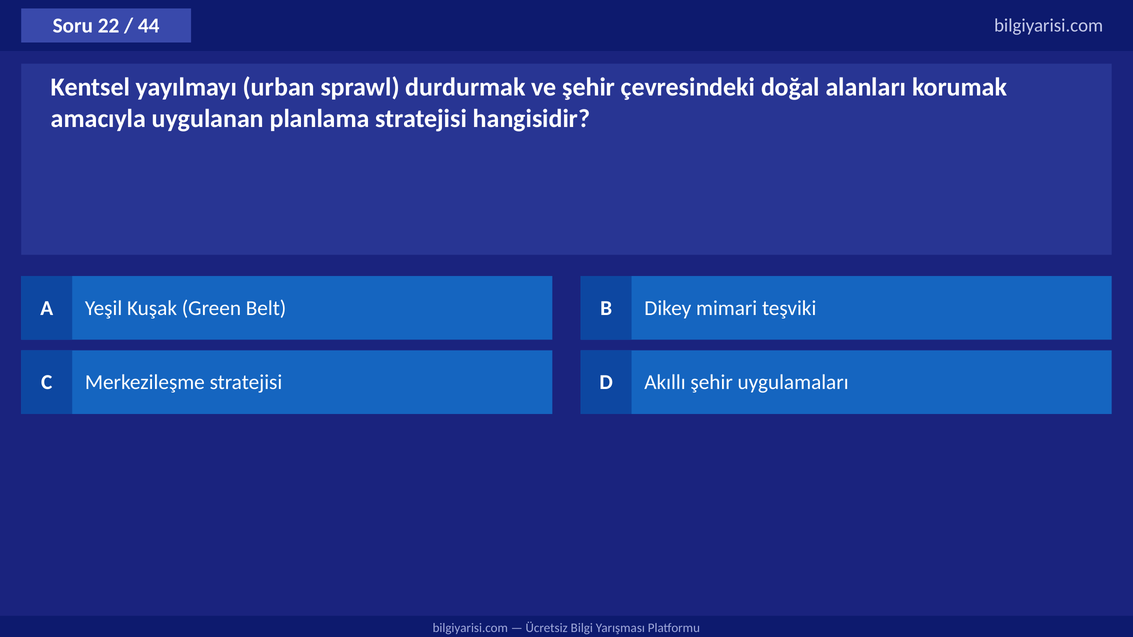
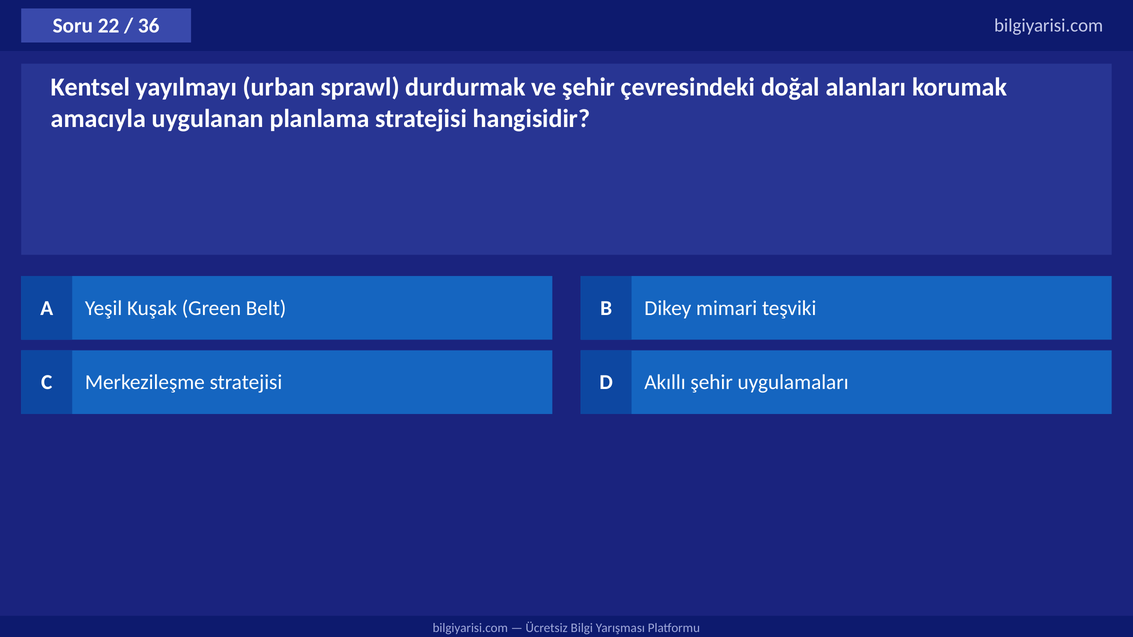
44: 44 -> 36 (149, 26)
